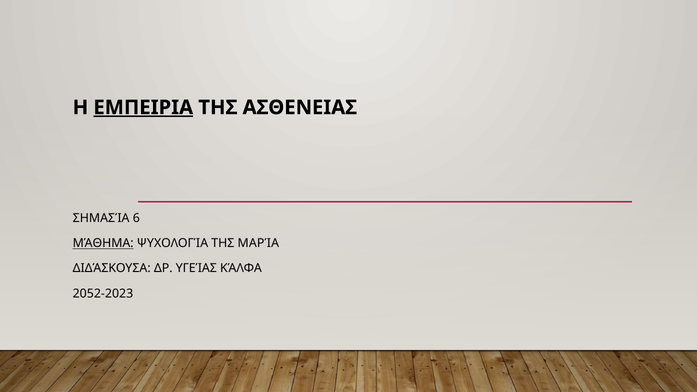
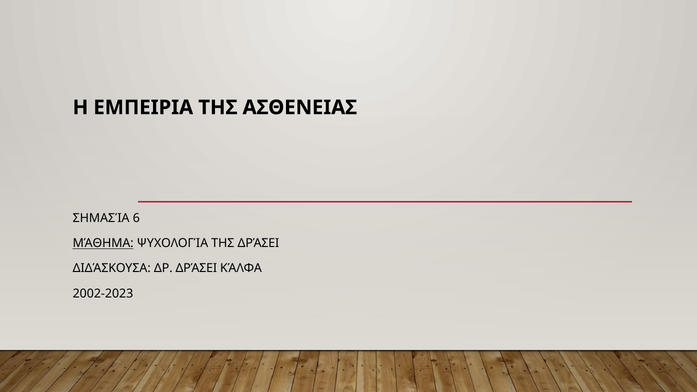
ΕΜΠΕΙΡΙΑ underline: present -> none (143, 107)
ΤΗΣ ΜΑΡΊΑ: ΜΑΡΊΑ -> ΔΡΆΣΕΙ (258, 243)
ΔΡ ΥΓΕΊΑΣ: ΥΓΕΊΑΣ -> ΔΡΆΣΕΙ (196, 268)
2052-2023: 2052-2023 -> 2002-2023 (103, 293)
